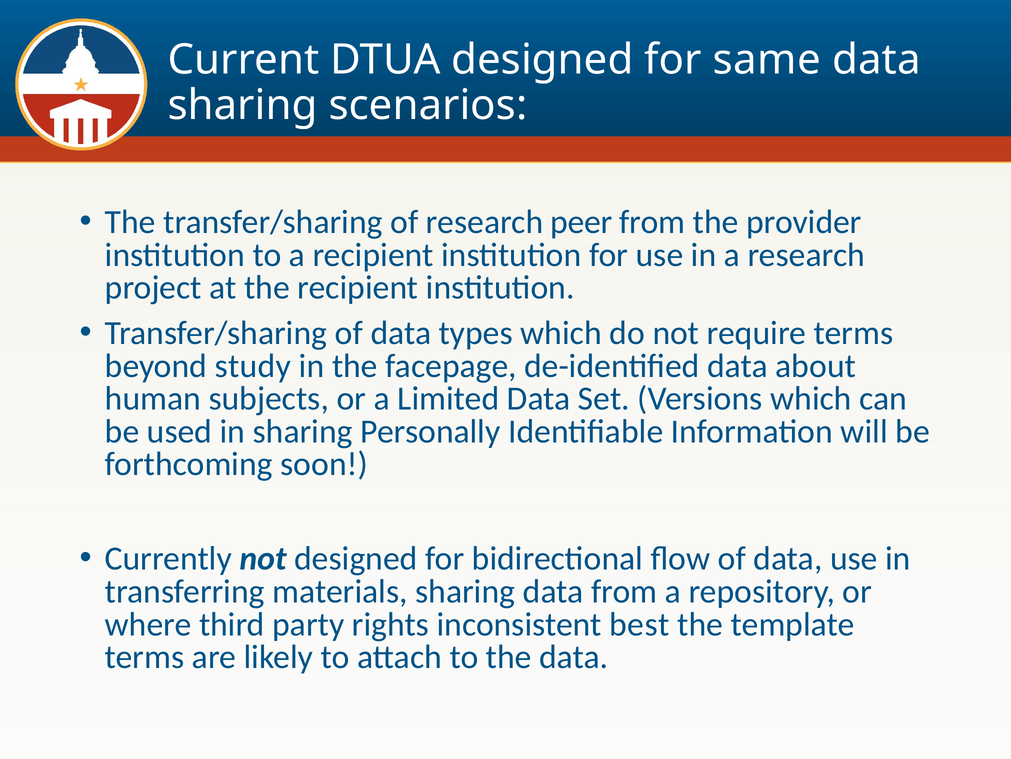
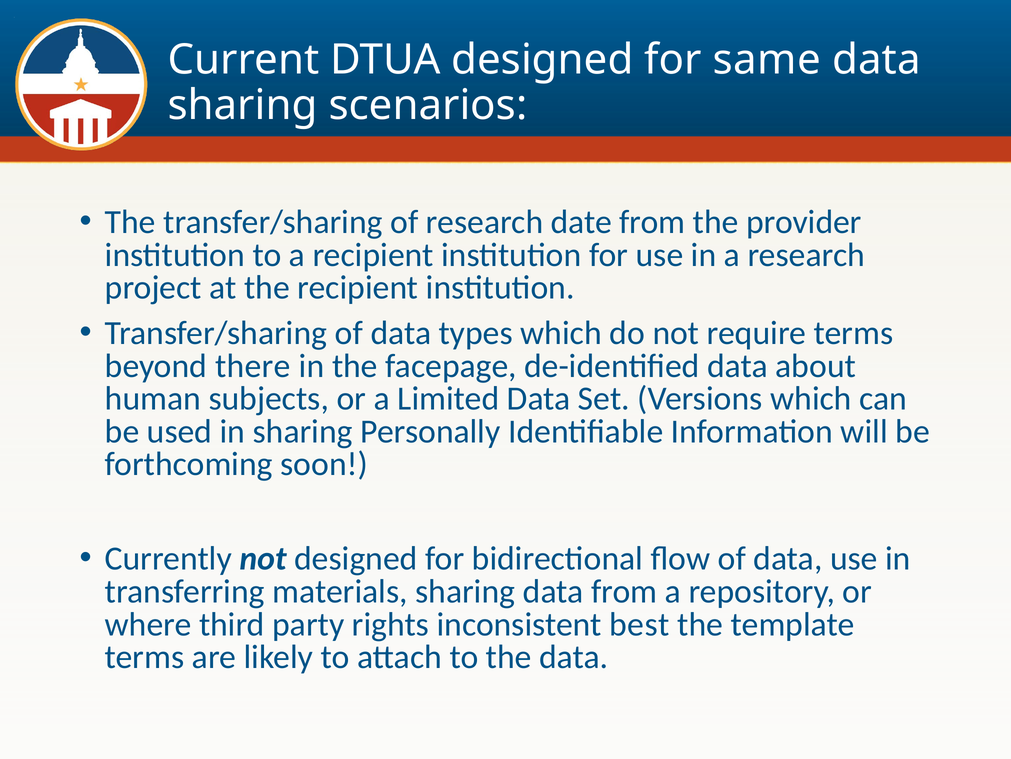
peer: peer -> date (581, 222)
study: study -> there (253, 366)
